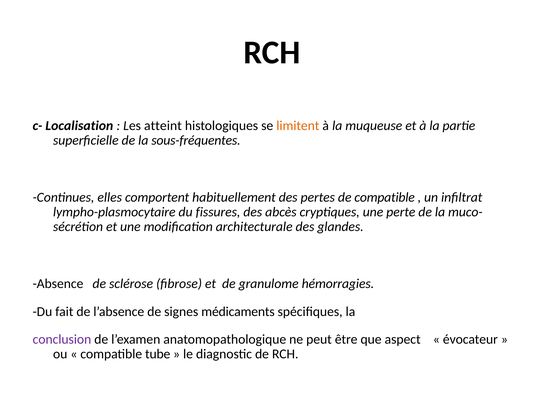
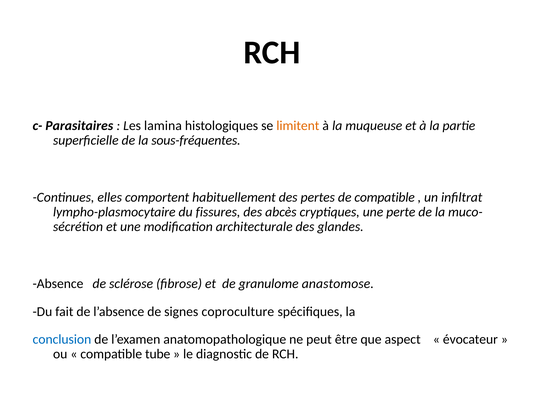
Localisation: Localisation -> Parasitaires (79, 126)
atteint: atteint -> lamina (163, 126)
hémorragies: hémorragies -> anastomose (338, 284)
médicaments: médicaments -> coproculture (238, 312)
conclusion colour: purple -> blue (62, 339)
